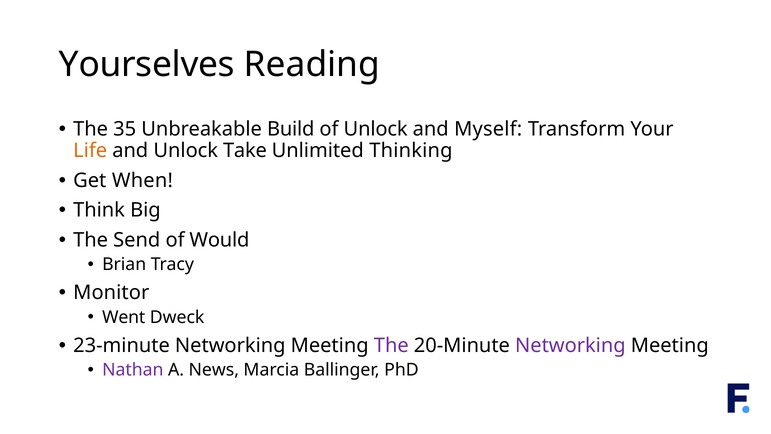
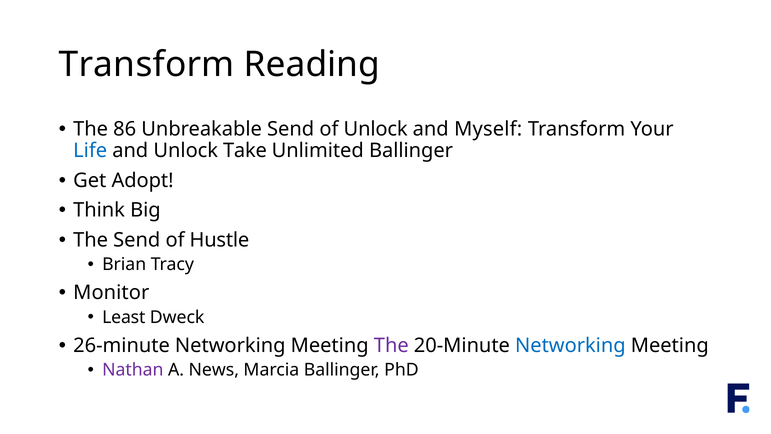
Yourselves: Yourselves -> Transform (147, 65)
35: 35 -> 86 (125, 129)
Unbreakable Build: Build -> Send (291, 129)
Life colour: orange -> blue (90, 151)
Unlimited Thinking: Thinking -> Ballinger (411, 151)
When: When -> Adopt (143, 180)
Would: Would -> Hustle (219, 240)
Went: Went -> Least (124, 317)
23-minute: 23-minute -> 26-minute (122, 345)
Networking colour: purple -> blue (570, 345)
